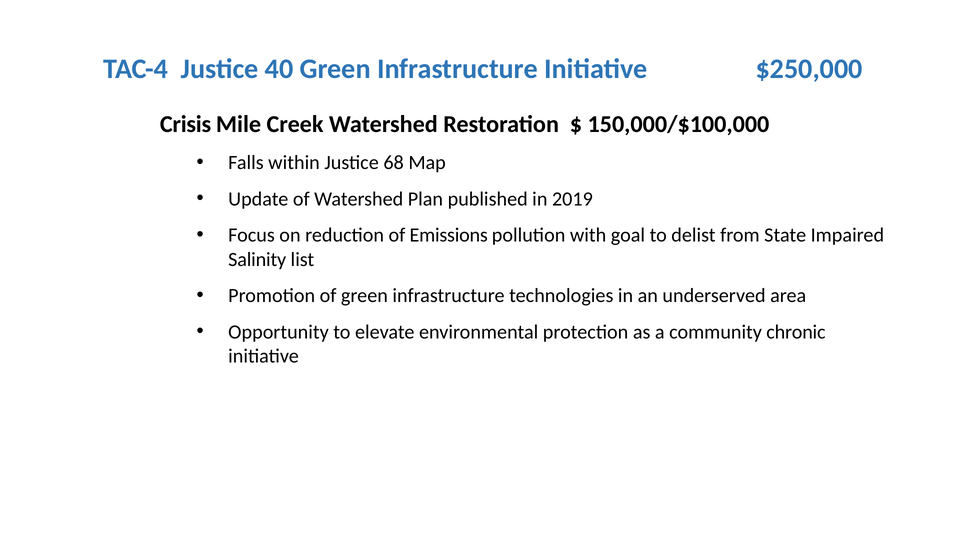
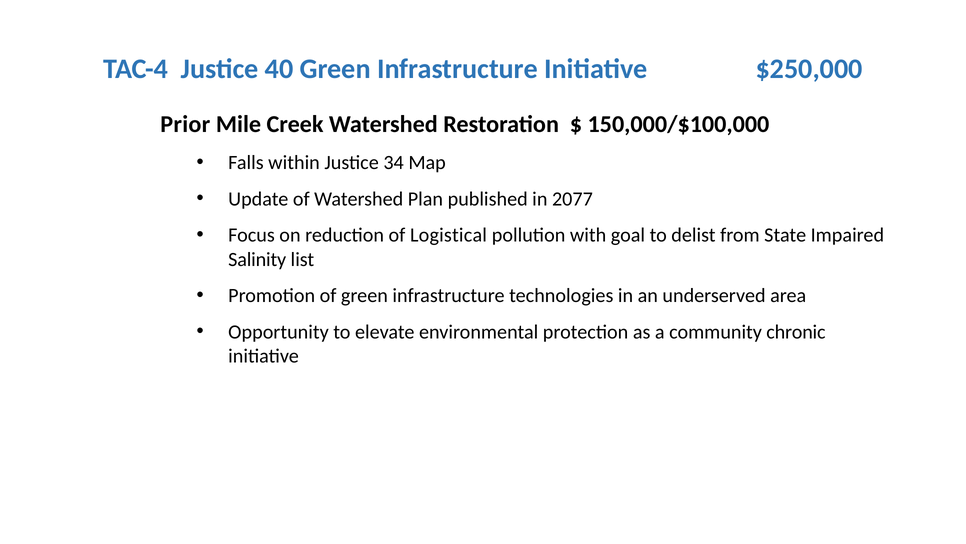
Crisis: Crisis -> Prior (185, 124)
68: 68 -> 34 (394, 162)
2019: 2019 -> 2077 (572, 199)
Emissions: Emissions -> Logistical (449, 235)
